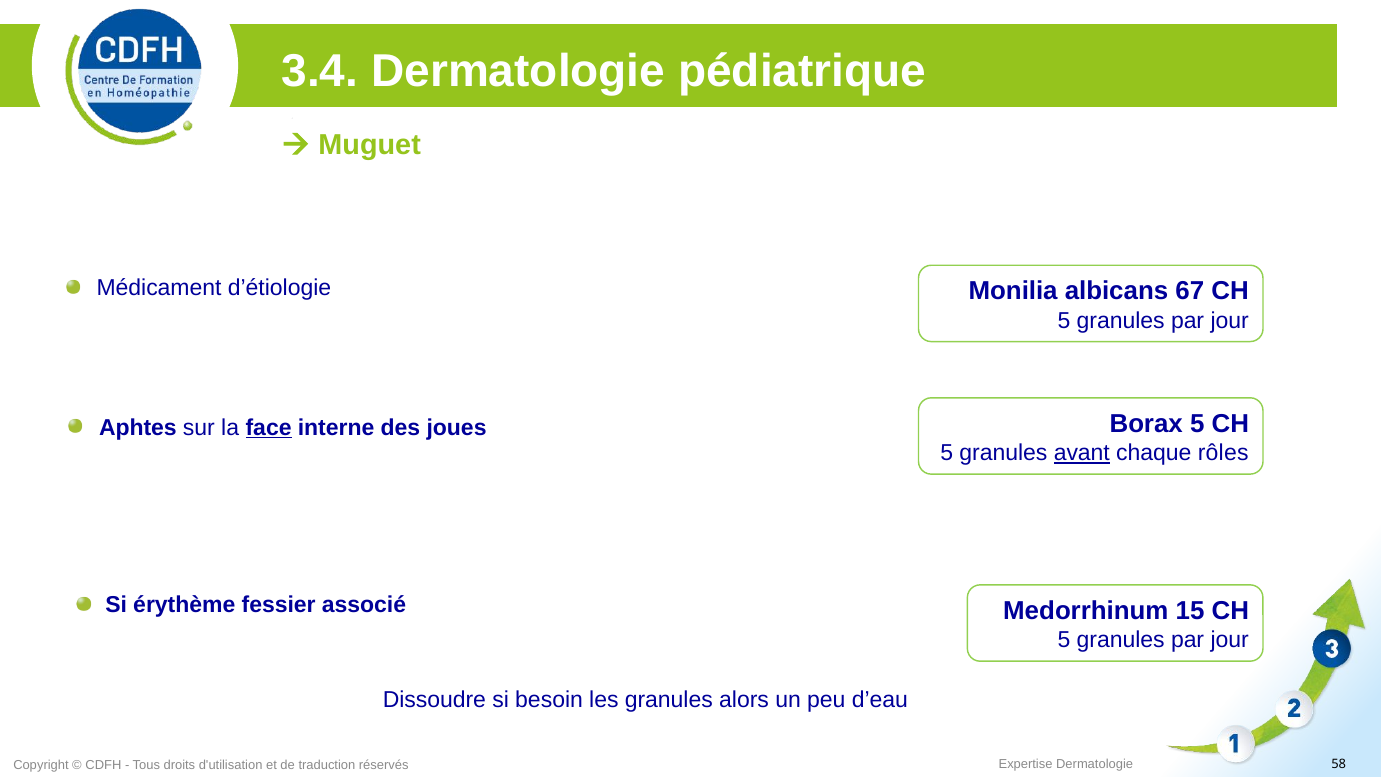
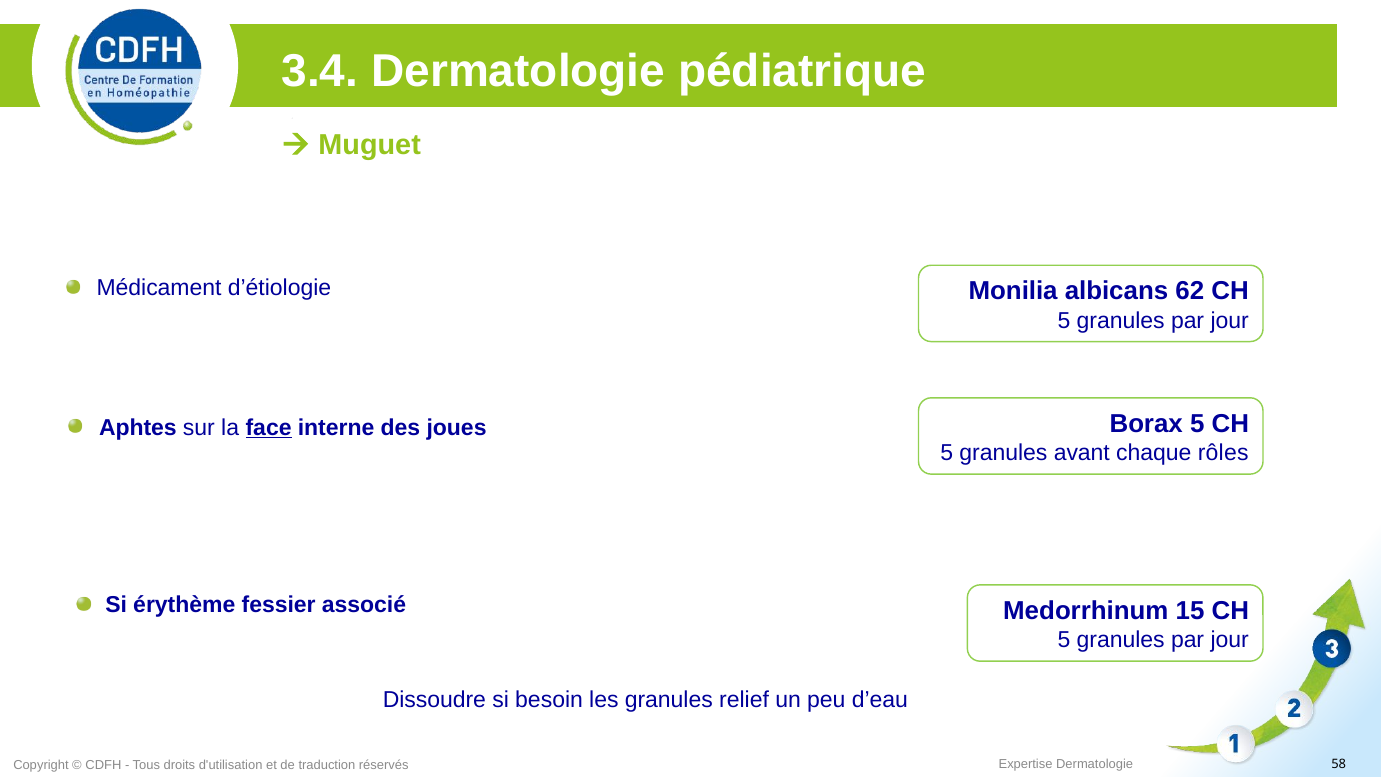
67: 67 -> 62 (1190, 291)
avant underline: present -> none (1082, 453)
alors: alors -> relief (744, 700)
